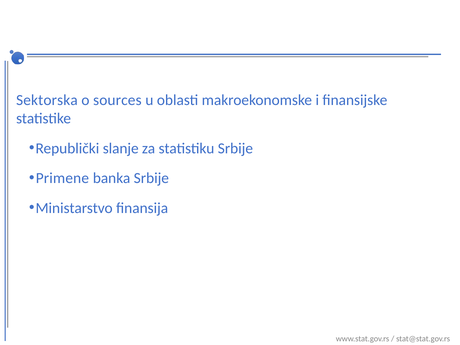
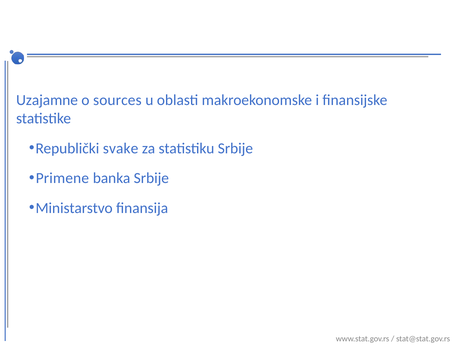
Sektorska: Sektorska -> Uzajamne (47, 100)
slanje: slanje -> svake (121, 148)
